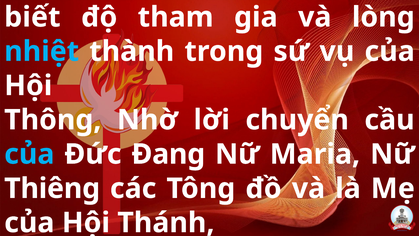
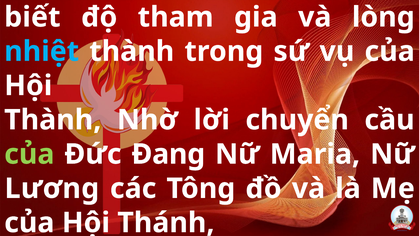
Thông: Thông -> Thành (53, 120)
của colour: light blue -> light green (29, 154)
Thiêng: Thiêng -> Lương (52, 188)
